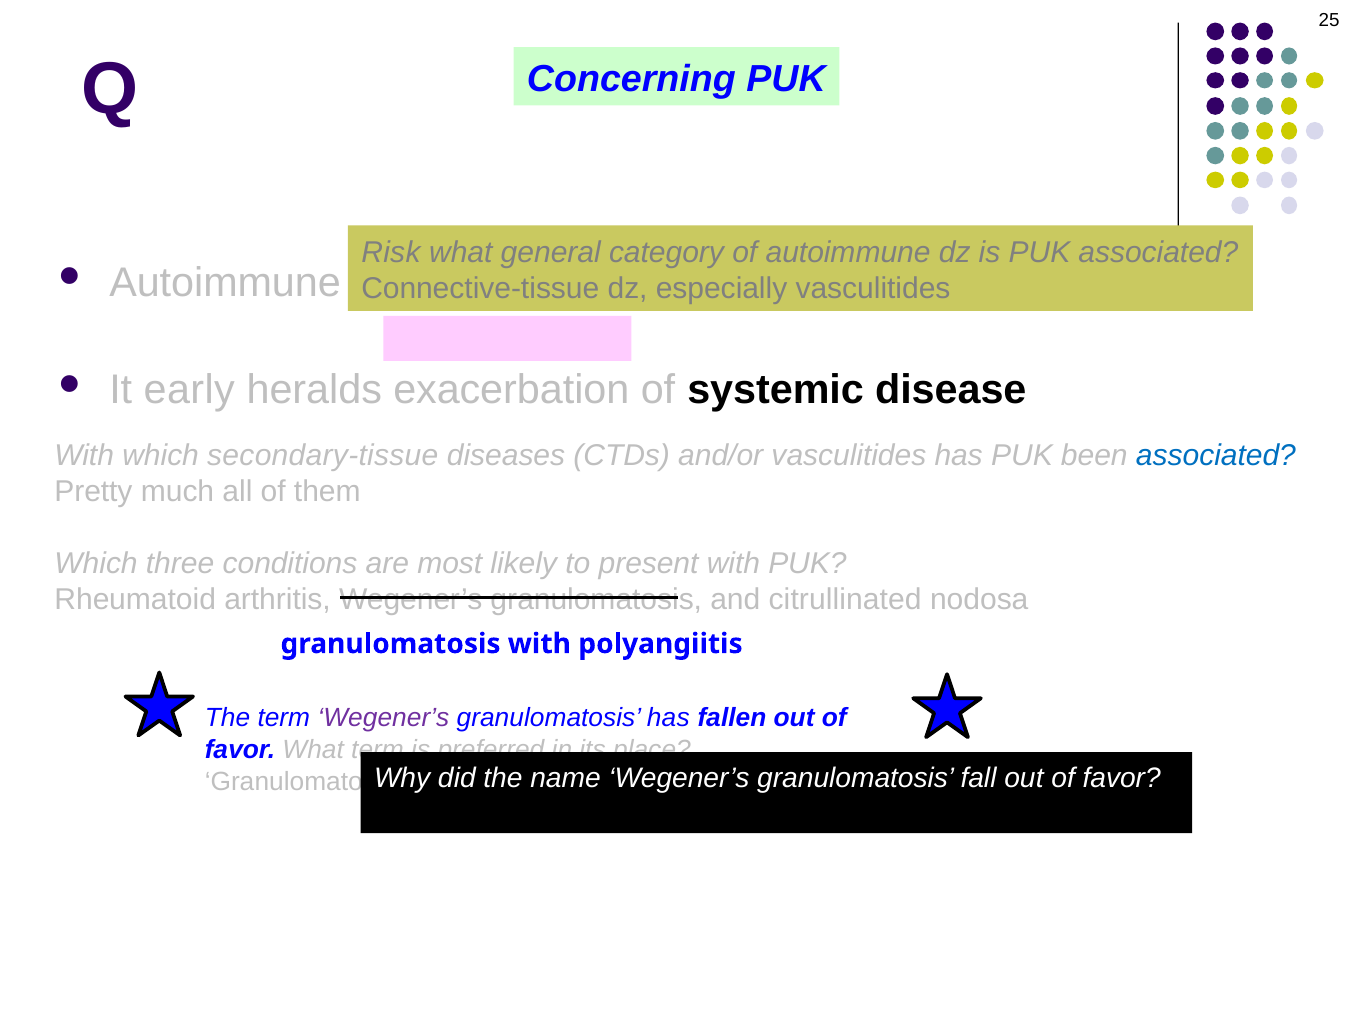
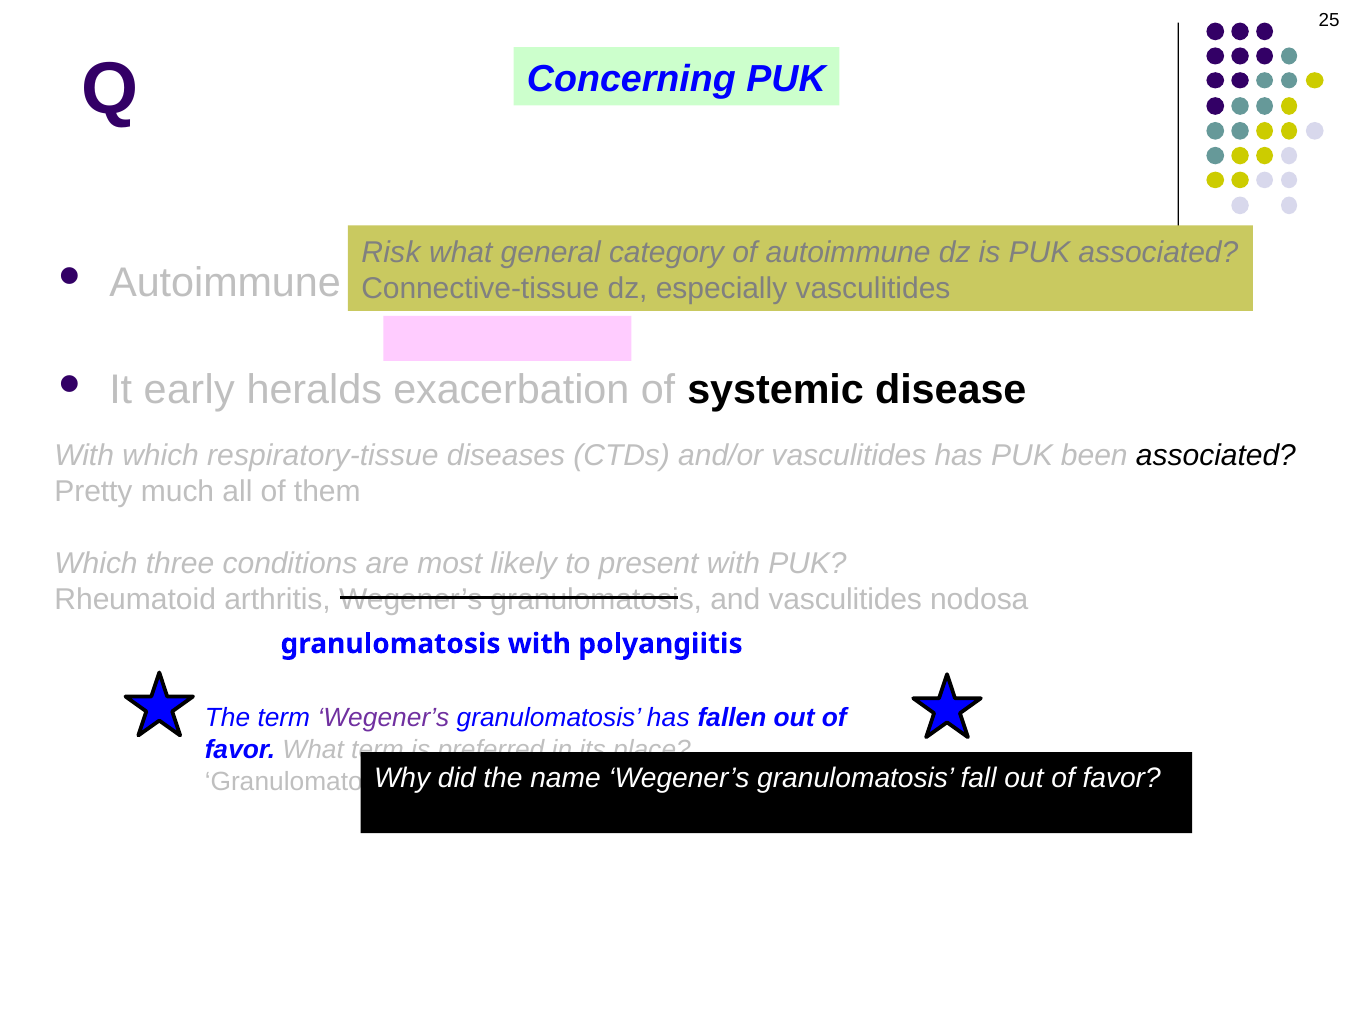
secondary-tissue: secondary-tissue -> respiratory-tissue (323, 455)
associated colour: blue -> black (1216, 455)
and citrullinated: citrullinated -> vasculitides (845, 599)
